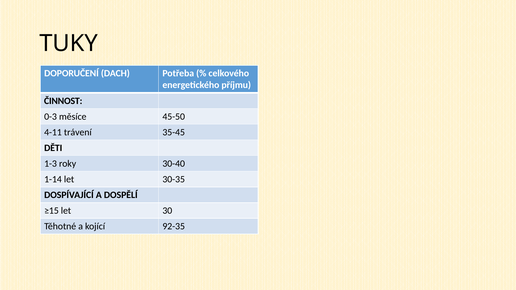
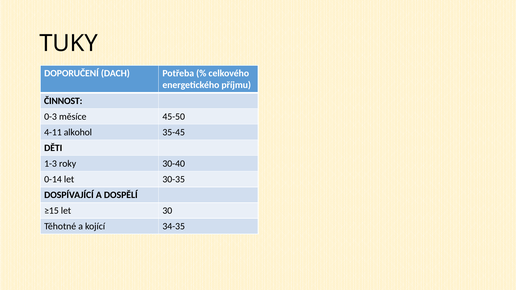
trávení: trávení -> alkohol (78, 132)
1-14: 1-14 -> 0-14 (53, 179)
92-35: 92-35 -> 34-35 (174, 226)
